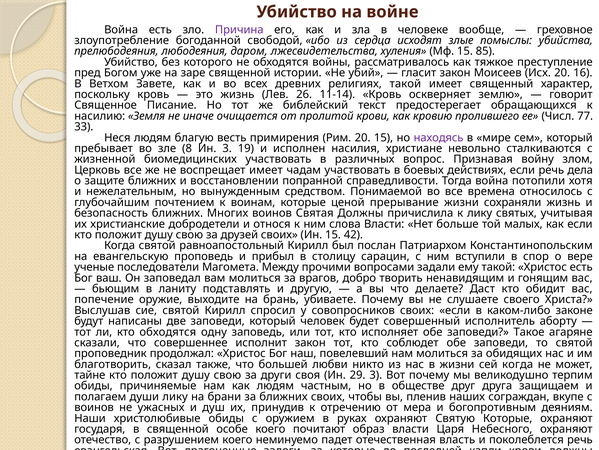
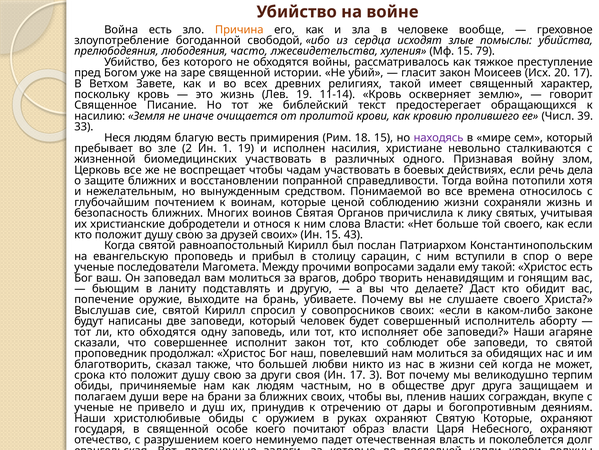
Причина colour: purple -> orange (239, 30)
даром: даром -> часто (249, 51)
85: 85 -> 79 (485, 51)
20 16: 16 -> 17 (583, 73)
Лев 26: 26 -> 19 (304, 94)
77: 77 -> 39 (585, 116)
Рим 20: 20 -> 18 (363, 137)
8: 8 -> 2 (187, 148)
Ин 3: 3 -> 1 (227, 148)
вопрос: вопрос -> одного (424, 159)
воспрещает имеет: имеет -> чтобы (266, 170)
прерывание: прерывание -> соблюдению (404, 202)
Святая Должны: Должны -> Органов (360, 213)
той малых: малых -> своего (523, 224)
42: 42 -> 43 (353, 234)
заповеди Такое: Такое -> Наши (529, 331)
тайне: тайне -> срока (90, 375)
Ин 29: 29 -> 17 (358, 375)
души лику: лику -> вере (175, 396)
воинов: воинов -> ученые (94, 407)
ужасных: ужасных -> привело (161, 407)
мера: мера -> дары (417, 407)
поколеблется речь: речь -> долг (580, 439)
